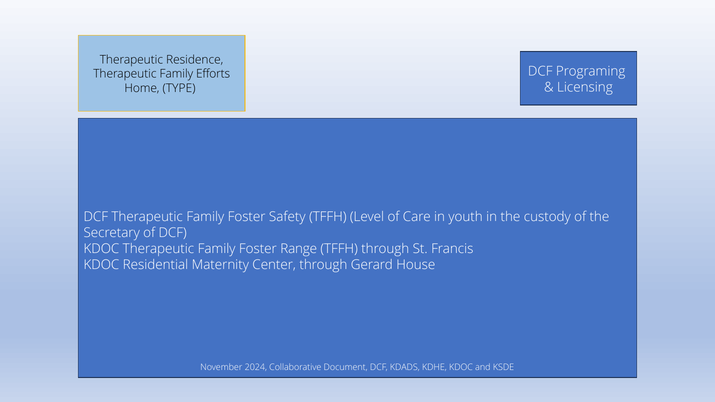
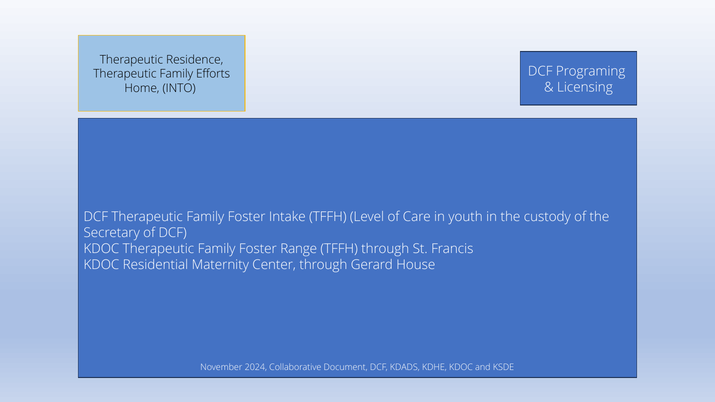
TYPE: TYPE -> INTO (179, 88)
Safety: Safety -> Intake (287, 217)
